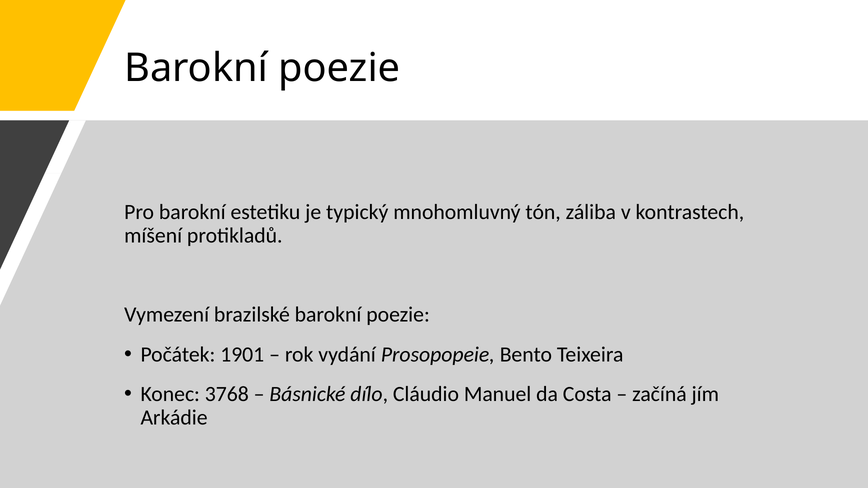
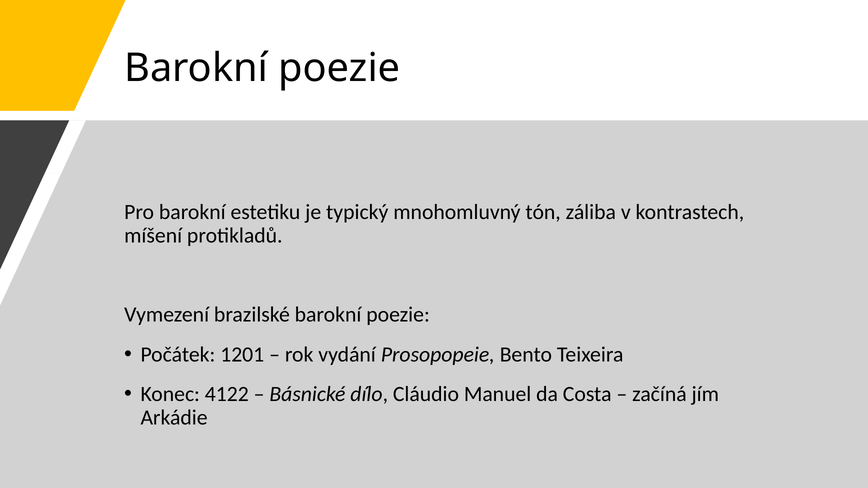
1901: 1901 -> 1201 (242, 355)
3768: 3768 -> 4122 (227, 394)
